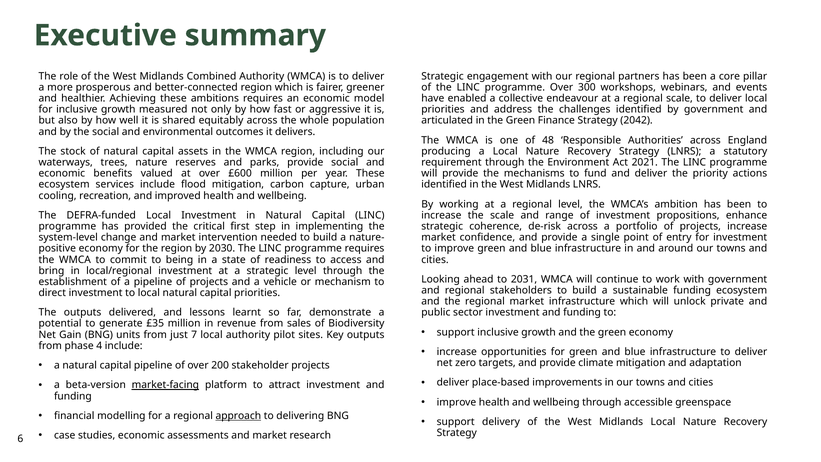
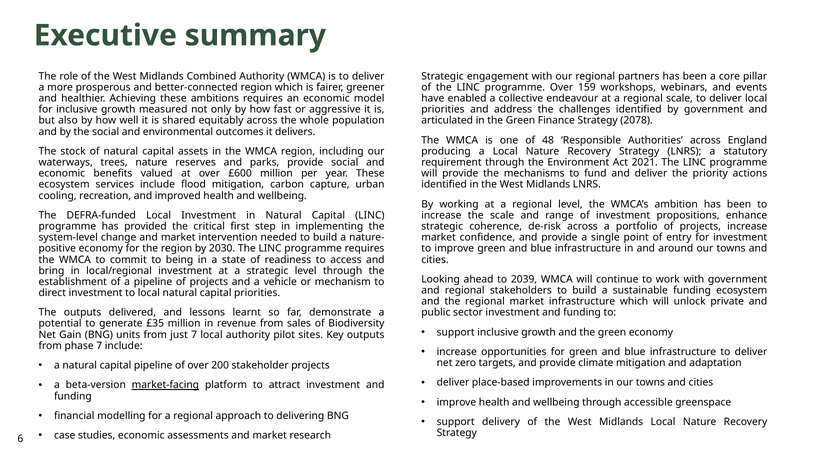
300: 300 -> 159 (587, 87)
2042: 2042 -> 2078 (637, 121)
2031: 2031 -> 2039 (524, 279)
phase 4: 4 -> 7 (99, 346)
approach underline: present -> none (238, 416)
